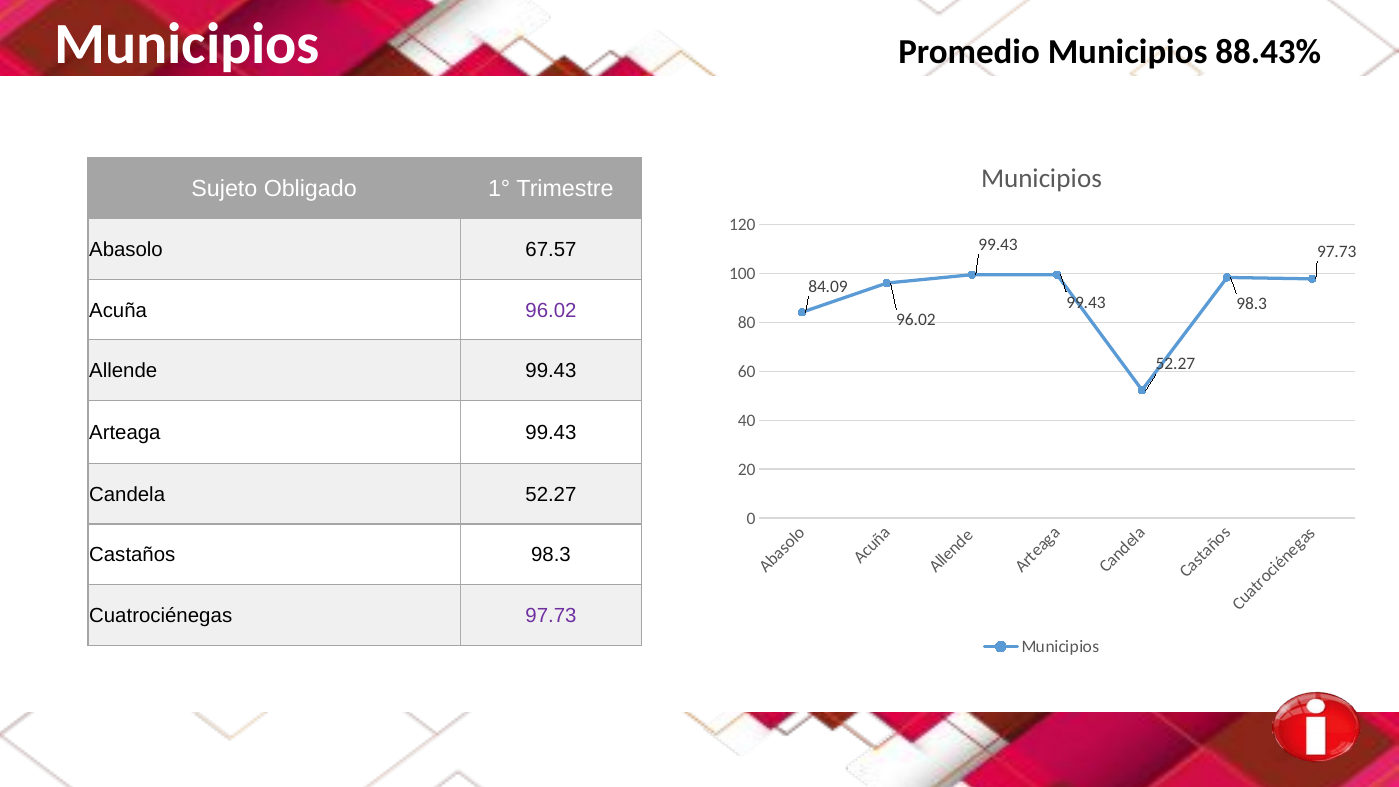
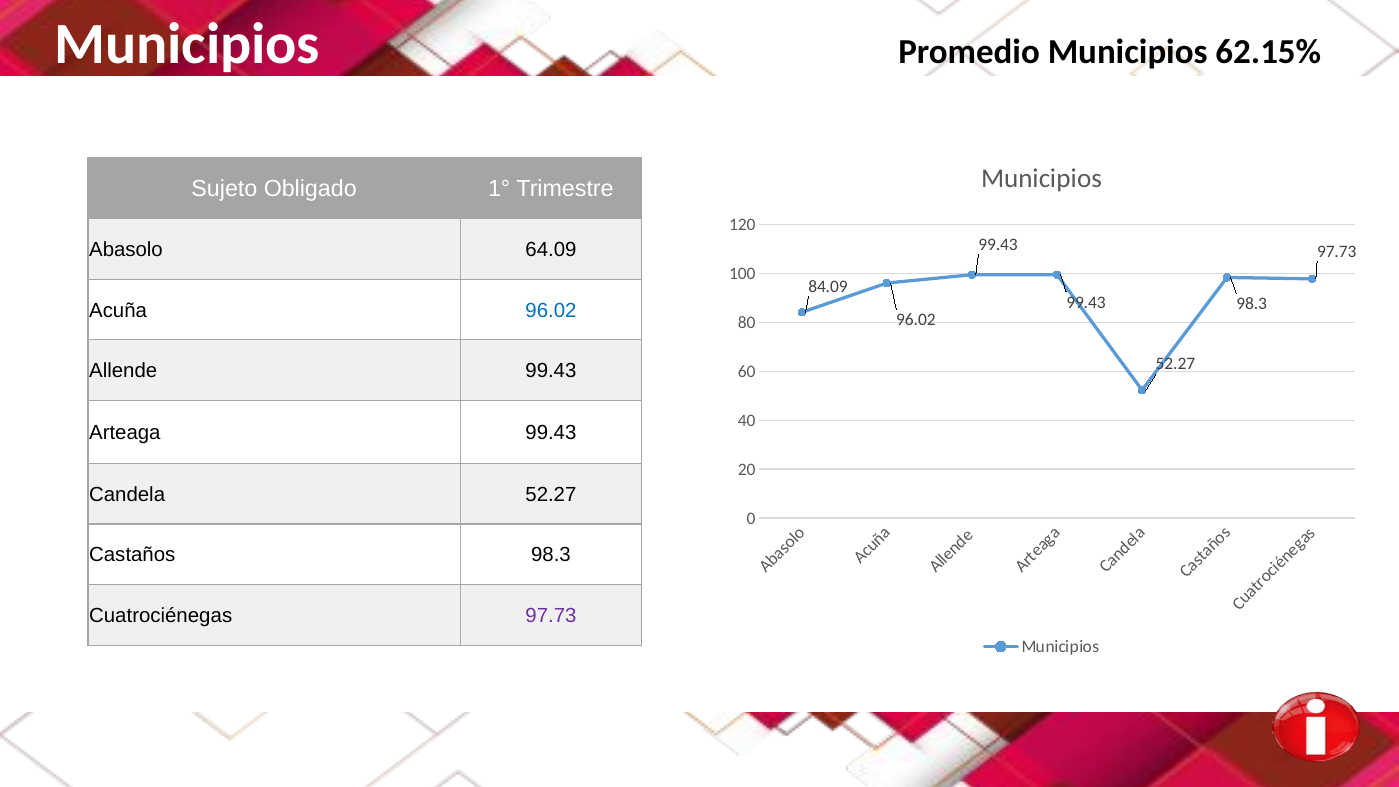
88.43%: 88.43% -> 62.15% (1268, 52)
67.57: 67.57 -> 64.09 (551, 250)
96.02 colour: purple -> blue (551, 310)
